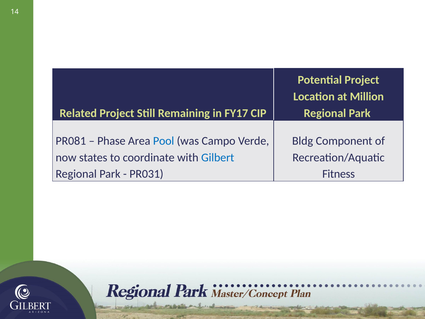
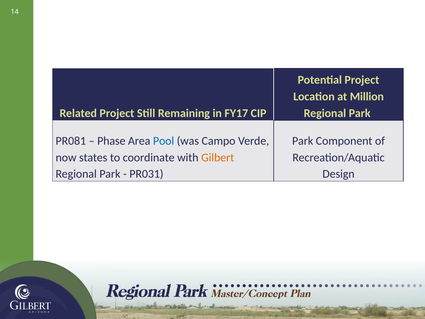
Bldg: Bldg -> Park (303, 141)
Gilbert colour: blue -> orange (218, 157)
Fitness: Fitness -> Design (339, 174)
